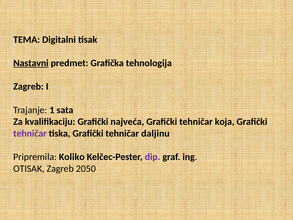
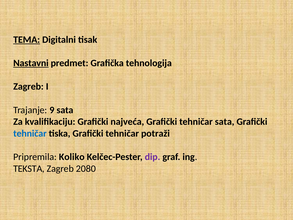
TEMA underline: none -> present (27, 40)
1: 1 -> 9 (52, 110)
tehničar koja: koja -> sata (225, 122)
tehničar colour: purple -> blue (30, 133)
daljinu: daljinu -> potraži (155, 133)
OTISAK: OTISAK -> TEKSTA (29, 169)
2050: 2050 -> 2080 (86, 169)
